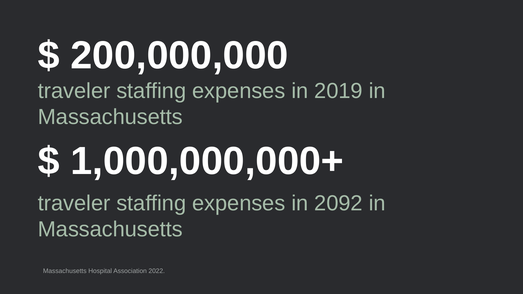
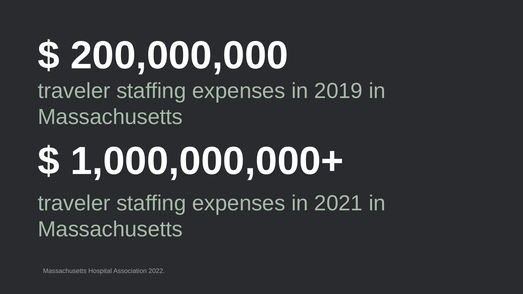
2092: 2092 -> 2021 (339, 203)
